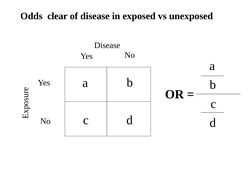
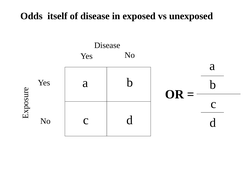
clear: clear -> itself (57, 16)
